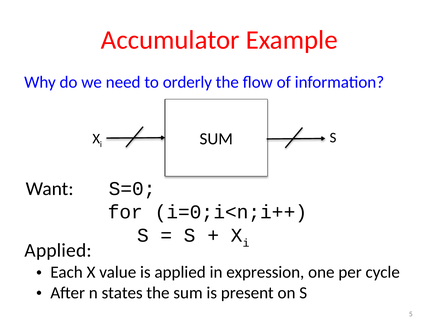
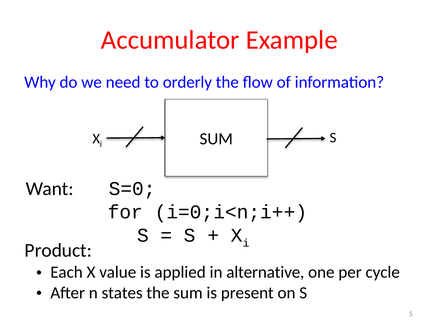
Applied: Applied -> Product (58, 251)
expression: expression -> alternative (265, 272)
